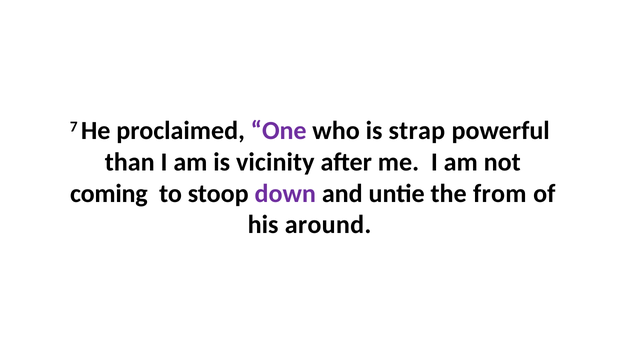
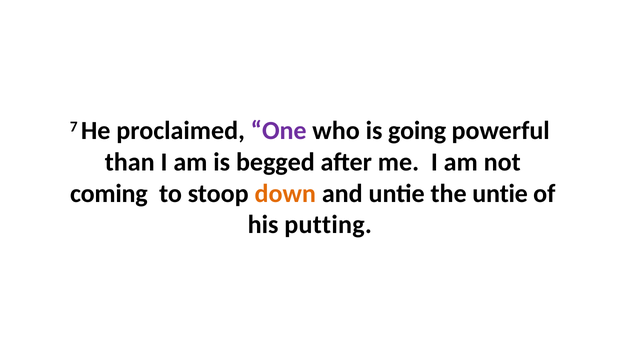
strap: strap -> going (417, 131)
vicinity: vicinity -> begged (275, 162)
down colour: purple -> orange (285, 194)
the from: from -> untie (500, 194)
around: around -> putting (328, 225)
